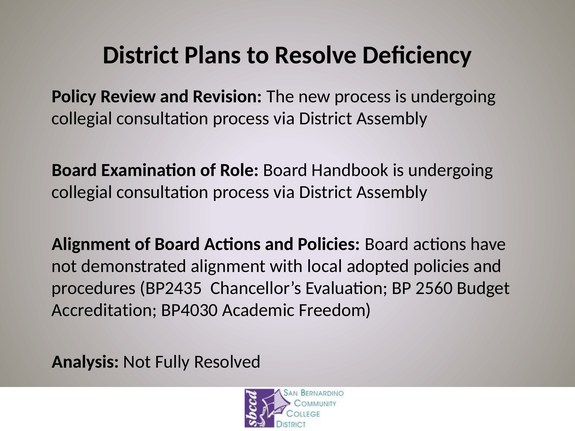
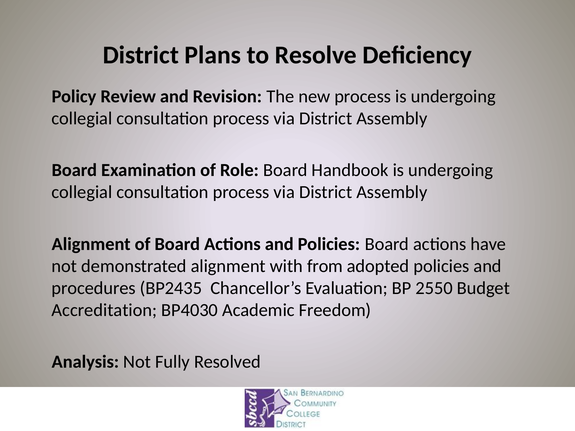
local: local -> from (325, 266)
2560: 2560 -> 2550 (434, 288)
